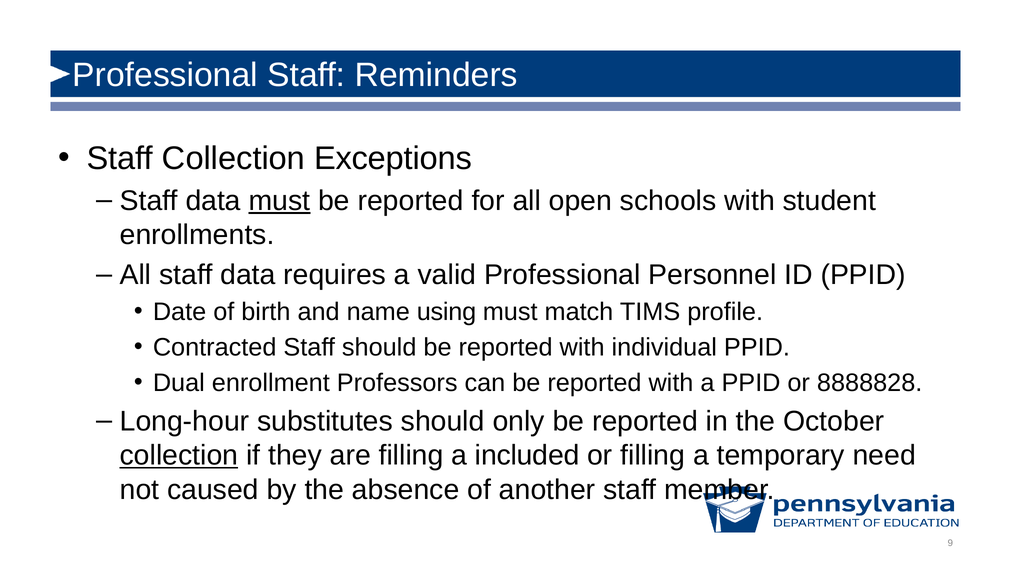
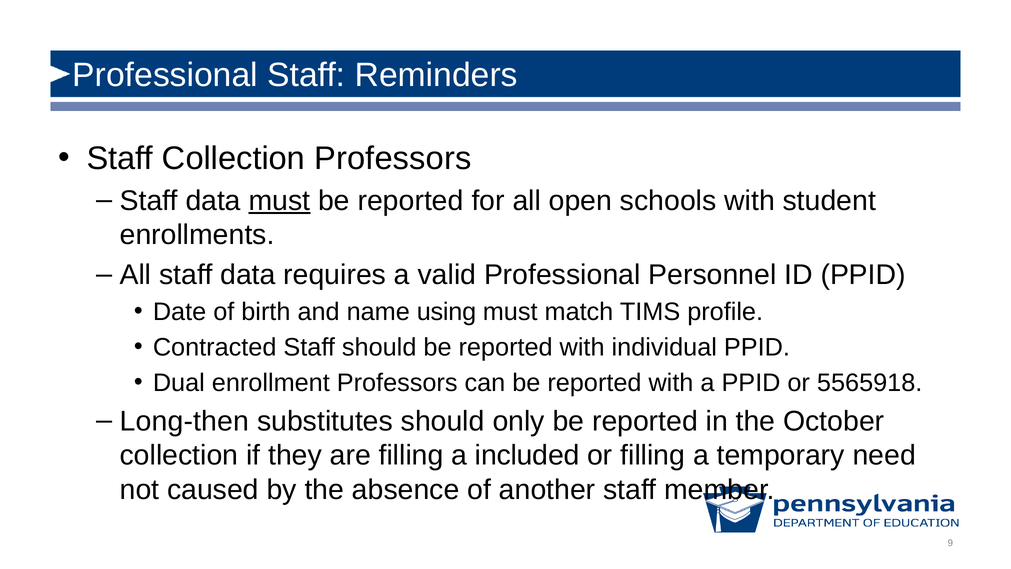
Collection Exceptions: Exceptions -> Professors (393, 158)
8888828: 8888828 -> 5565918 (870, 383)
Long-hour: Long-hour -> Long-then (184, 421)
collection underline: present -> none (179, 455)
